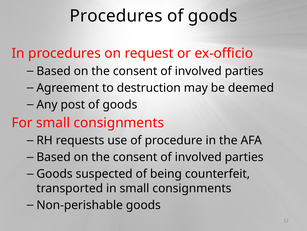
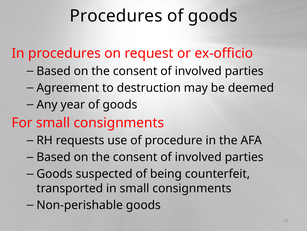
post: post -> year (73, 104)
